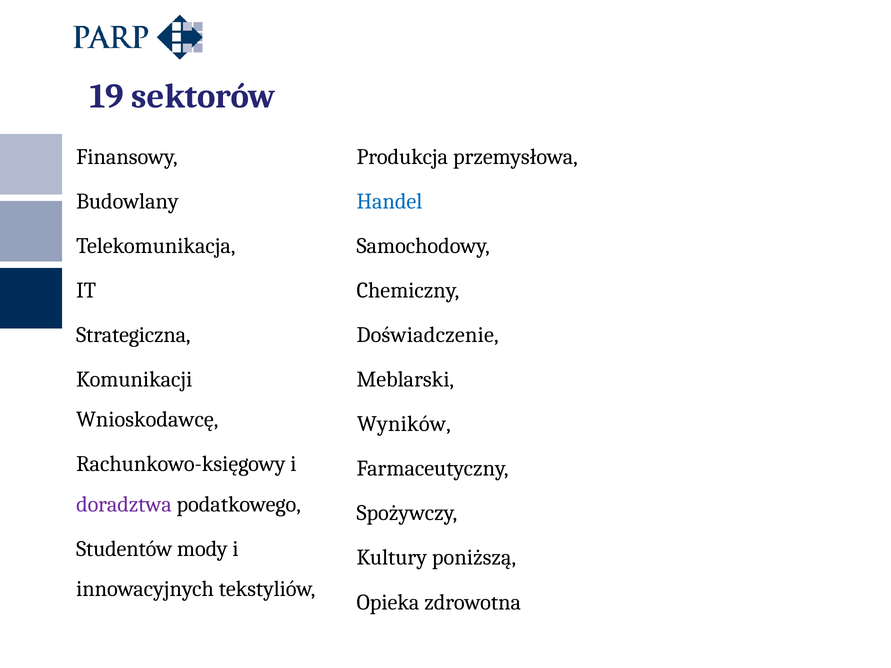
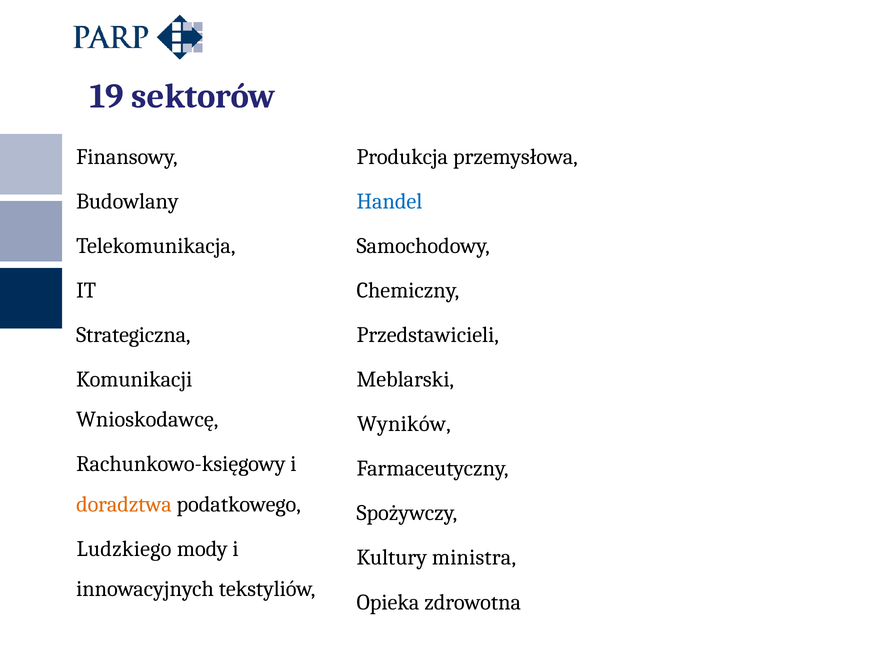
Doświadczenie: Doświadczenie -> Przedstawicieli (428, 335)
doradztwa colour: purple -> orange (124, 504)
Studentów: Studentów -> Ludzkiego (124, 549)
poniższą: poniższą -> ministra (474, 558)
